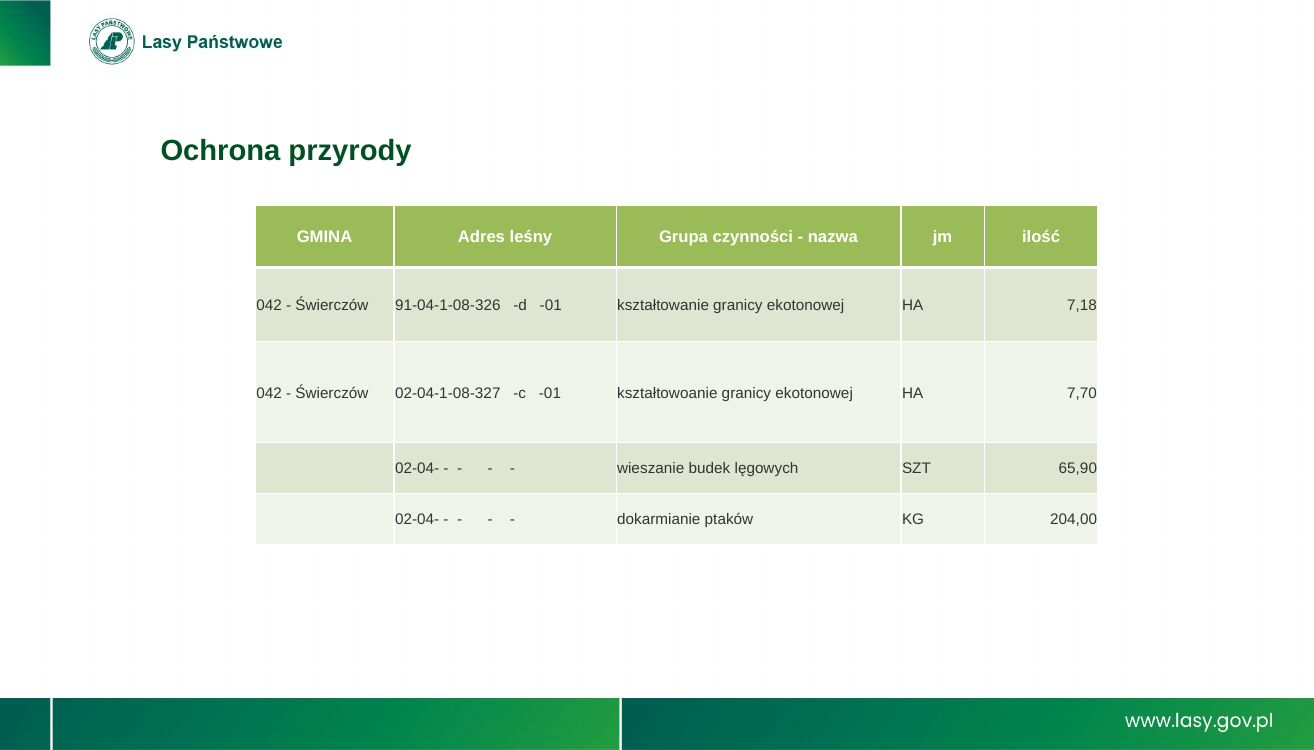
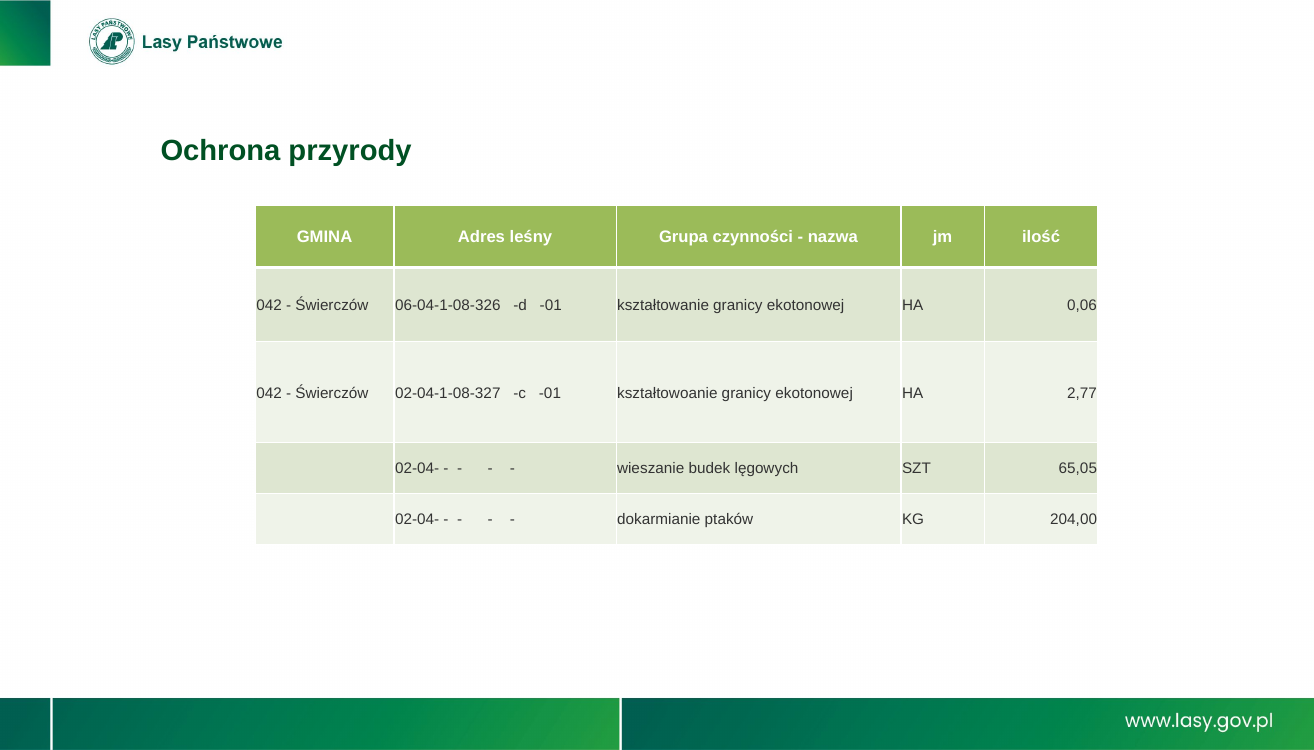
91-04-1-08-326: 91-04-1-08-326 -> 06-04-1-08-326 (448, 306)
7,18: 7,18 -> 0,06 (1082, 306)
7,70: 7,70 -> 2,77 (1082, 393)
65,90: 65,90 -> 65,05 (1078, 469)
